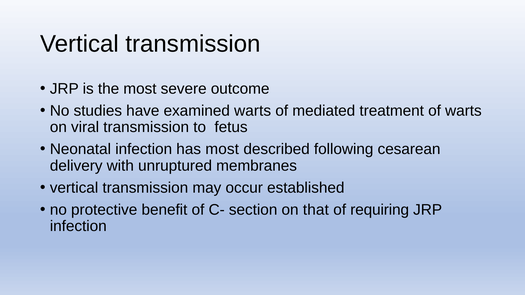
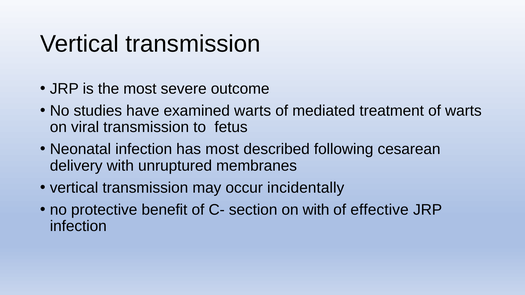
established: established -> incidentally (306, 188)
on that: that -> with (316, 210)
requiring: requiring -> effective (380, 210)
